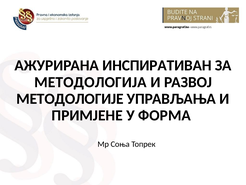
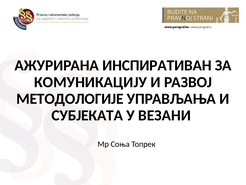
МЕТОДОЛОГИЈА: МЕТОДОЛОГИЈА -> КОМУНИКАЦИЈУ (91, 82)
ПРИМЈЕНЕ: ПРИМЈЕНЕ -> СУБЈЕКАТА (87, 115)
ФОРМА: ФОРМА -> ВЕЗАНИ (164, 115)
